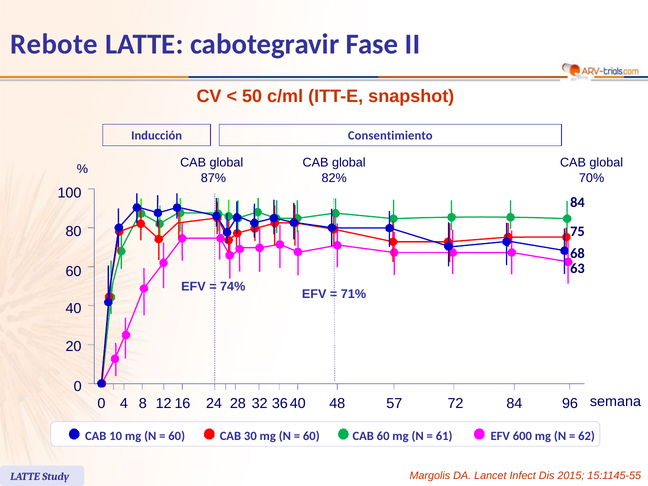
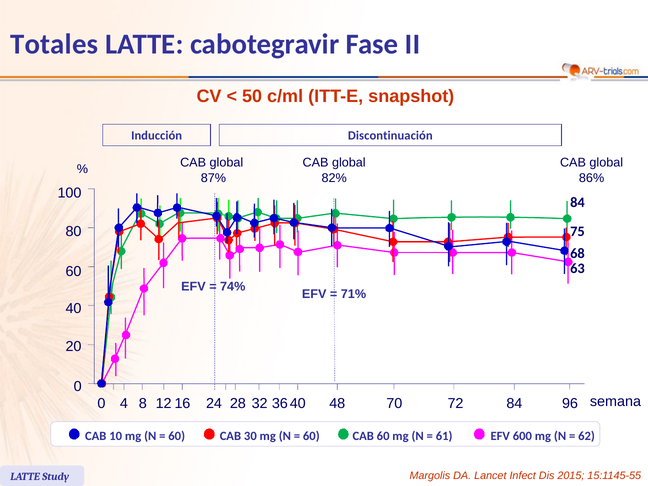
Rebote: Rebote -> Totales (54, 44)
Consentimiento: Consentimiento -> Discontinuación (390, 136)
70%: 70% -> 86% (592, 178)
57: 57 -> 70 (394, 404)
